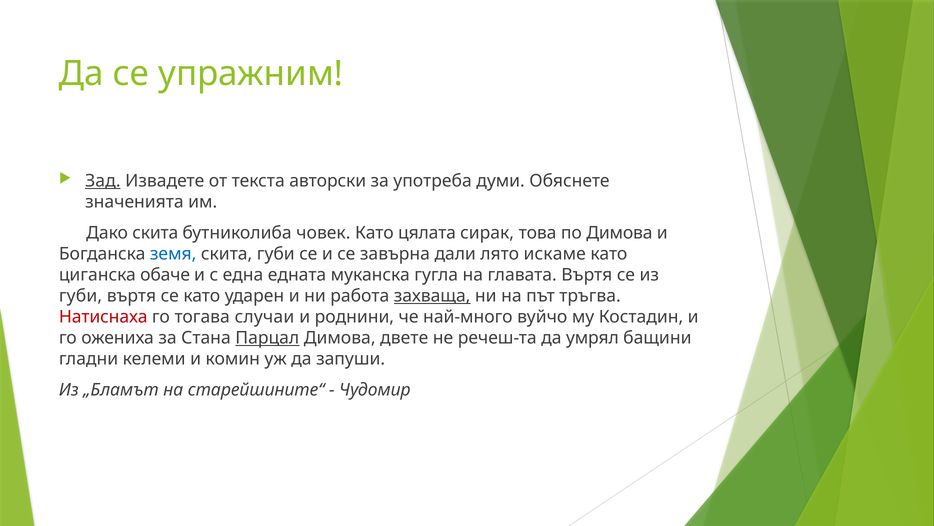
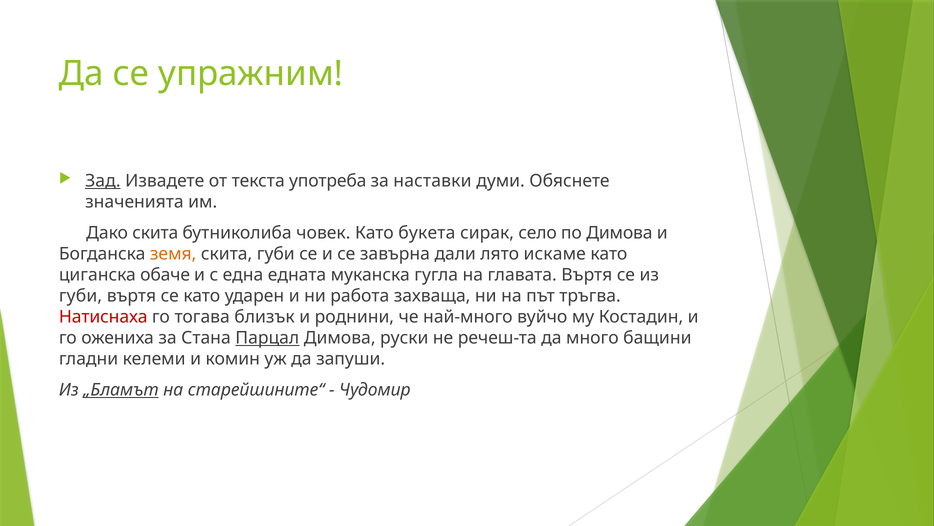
авторски: авторски -> употреба (328, 181)
употреба: употреба -> наставки (432, 181)
цялата: цялата -> букета (427, 233)
това: това -> село (538, 233)
земя colour: blue -> orange (173, 254)
захваща underline: present -> none (432, 296)
случаи: случаи -> близък (265, 317)
двете: двете -> руски (404, 338)
умрял: умрял -> много (592, 338)
„Бламът underline: none -> present (121, 389)
